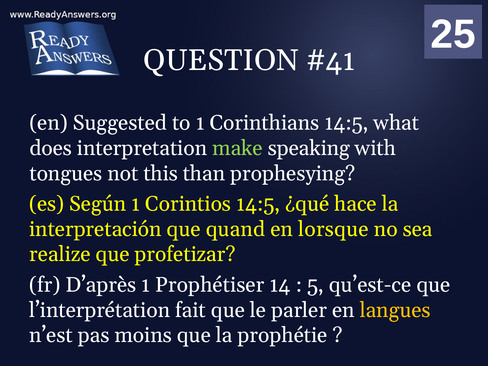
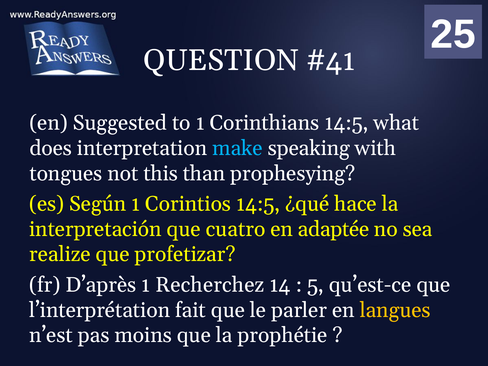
make colour: light green -> light blue (237, 148)
quand: quand -> cuatro (236, 229)
lorsque: lorsque -> adaptée (334, 229)
Prophétiser: Prophétiser -> Recherchez (210, 285)
